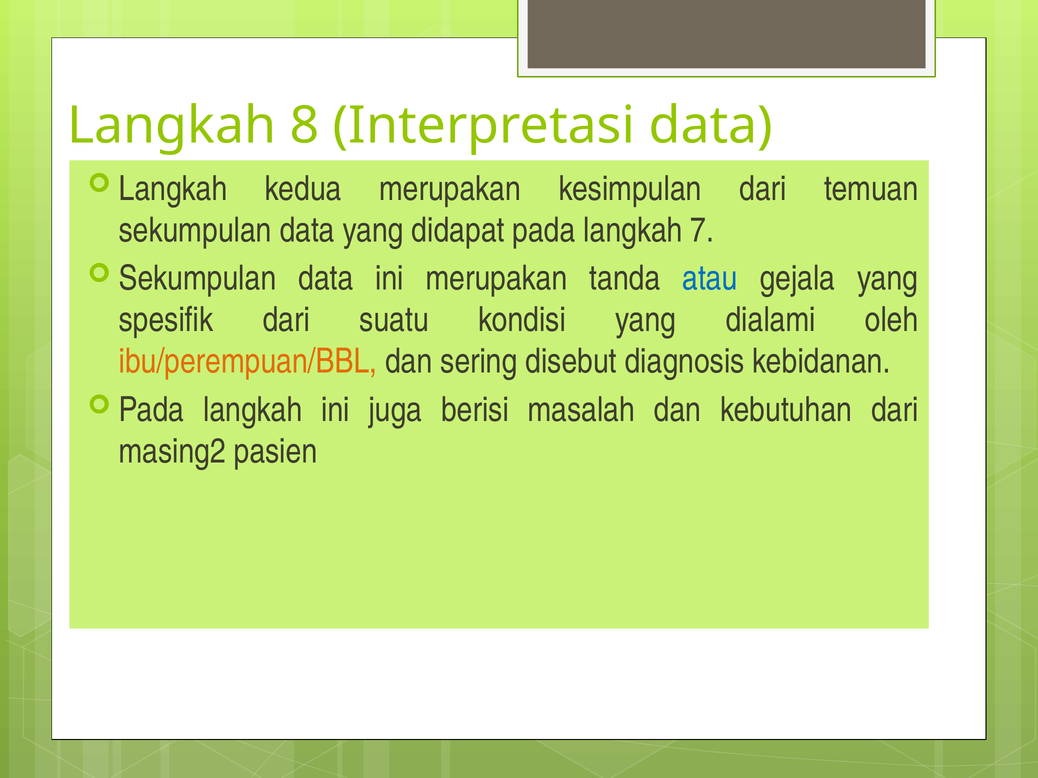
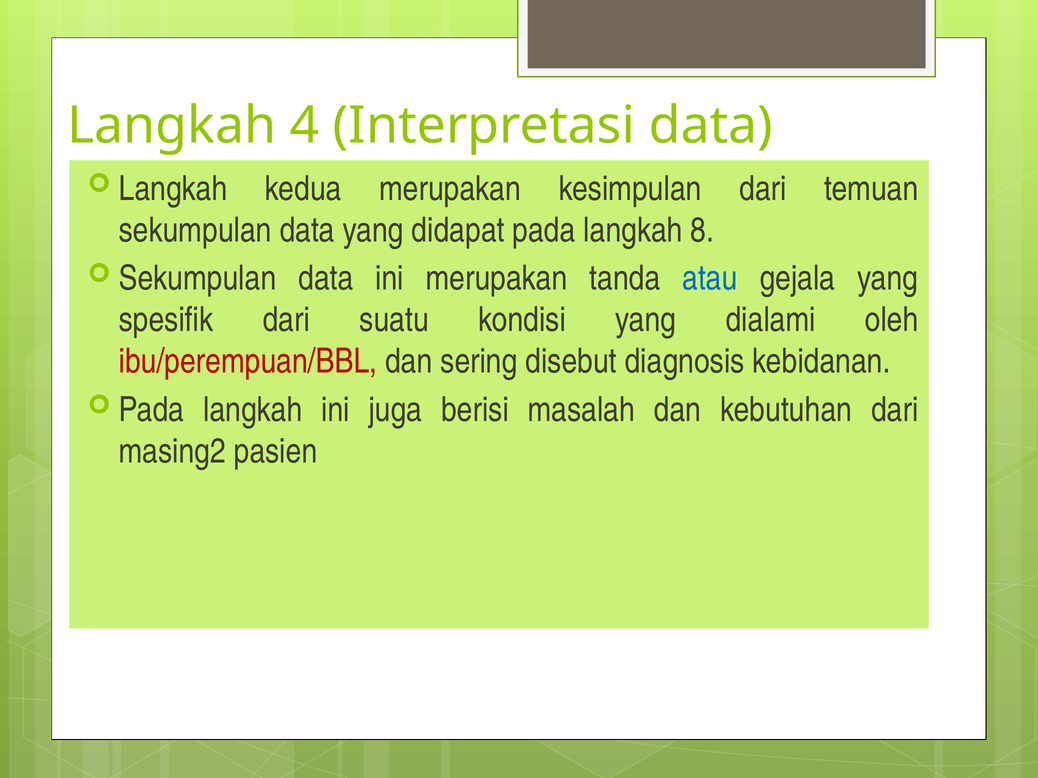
8: 8 -> 4 (305, 126)
7: 7 -> 8 (702, 230)
ibu/perempuan/BBL colour: orange -> red (248, 362)
